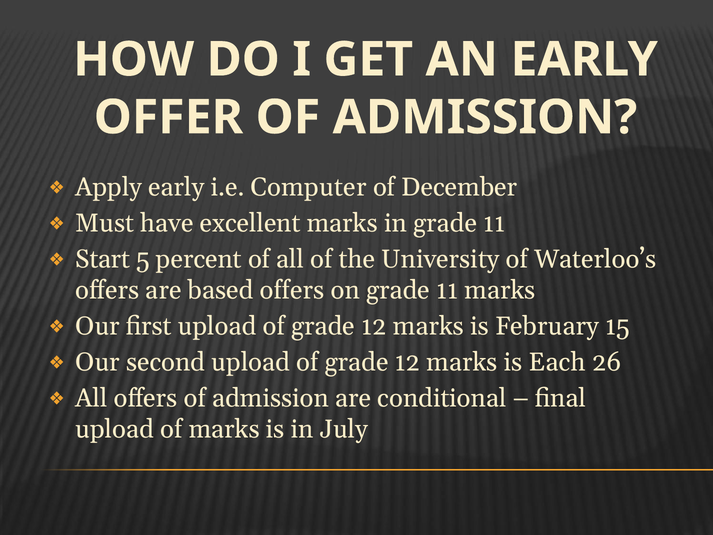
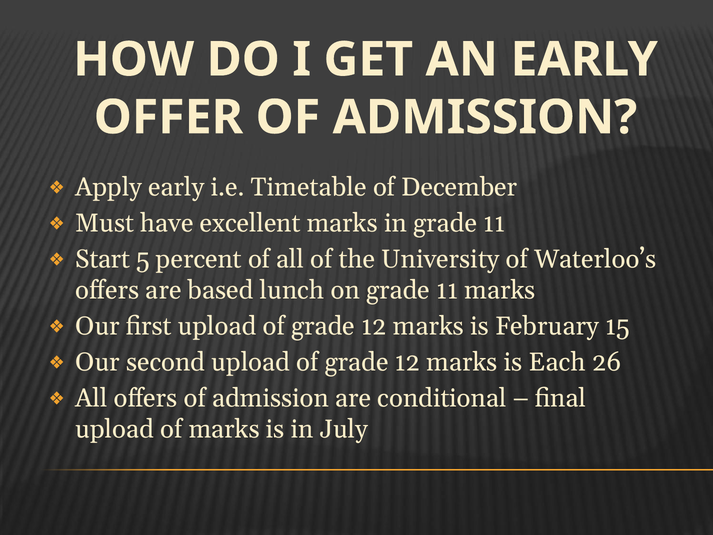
Computer: Computer -> Timetable (309, 187)
based offers: offers -> lunch (292, 290)
